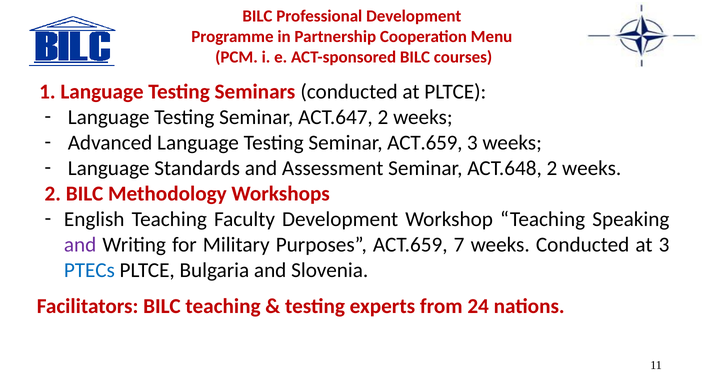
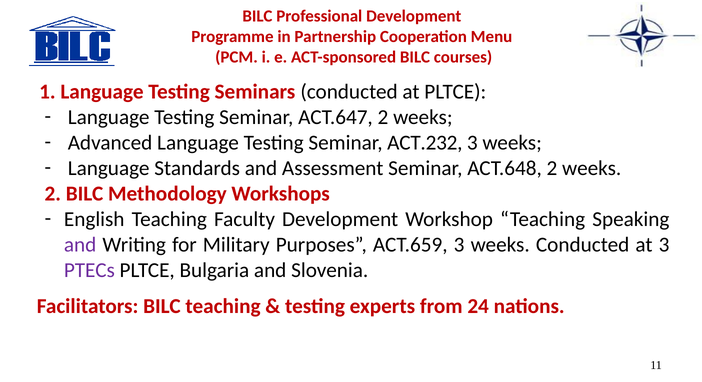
Seminar ACT.659: ACT.659 -> ACT.232 (425, 143)
ACT.659 7: 7 -> 3 (459, 245)
PTECs colour: blue -> purple (89, 270)
